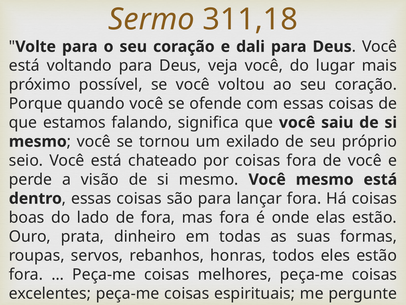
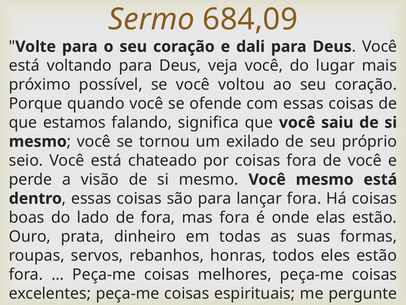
311,18: 311,18 -> 684,09 (250, 19)
